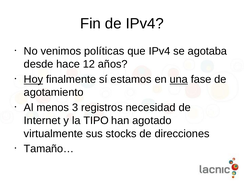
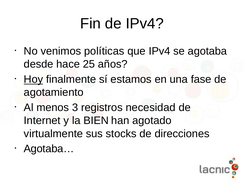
12: 12 -> 25 (89, 64)
una underline: present -> none (179, 79)
TIPO: TIPO -> BIEN (96, 121)
Tamaño…: Tamaño… -> Agotaba… (49, 149)
